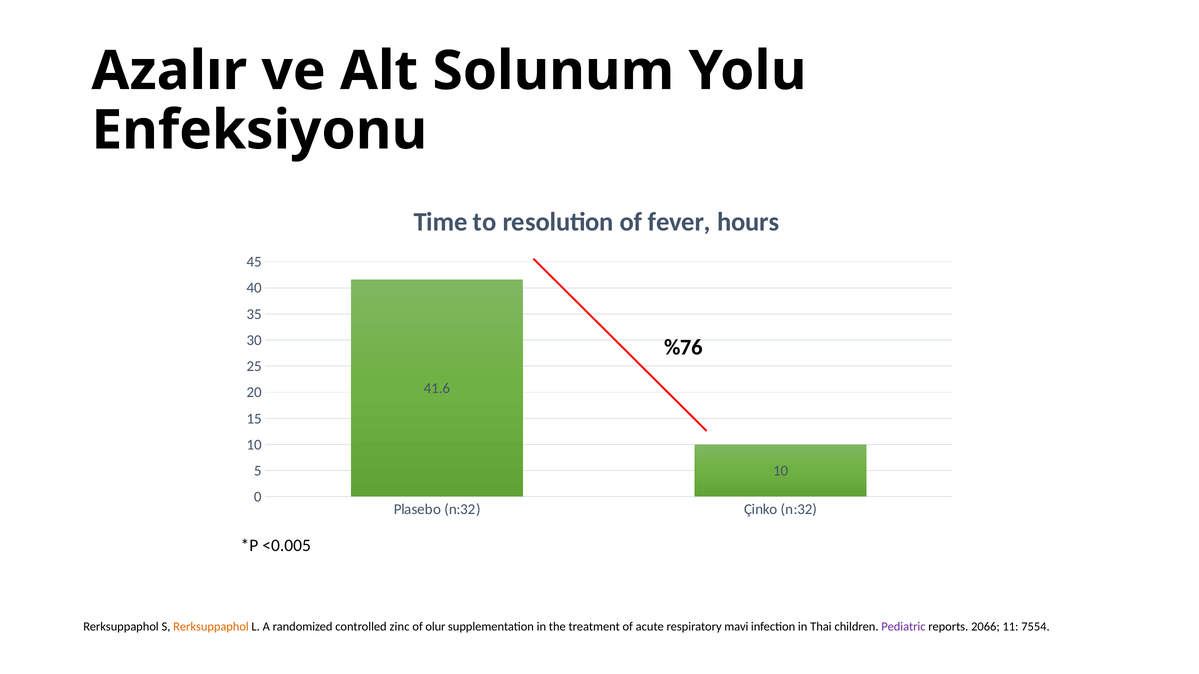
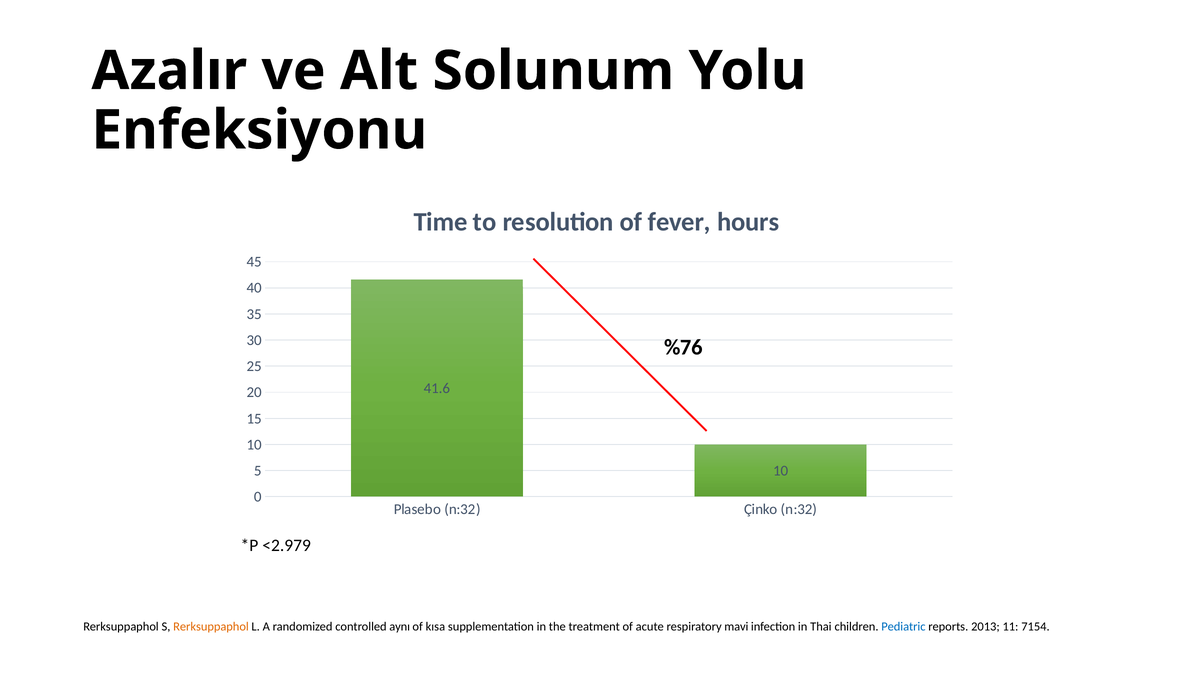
<0.005: <0.005 -> <2.979 (287, 546)
zinc: zinc -> aynı (400, 627)
olur: olur -> kısa (435, 627)
Pediatric colour: purple -> blue (903, 627)
2066: 2066 -> 2013 (985, 627)
7554: 7554 -> 7154 (1035, 627)
